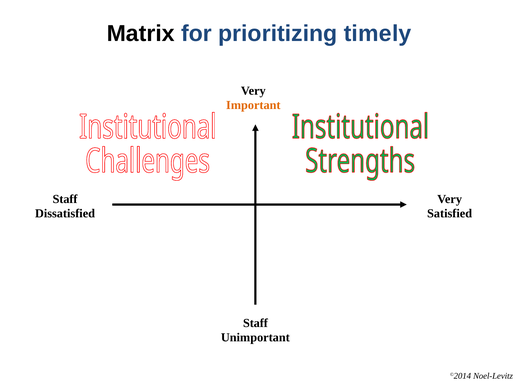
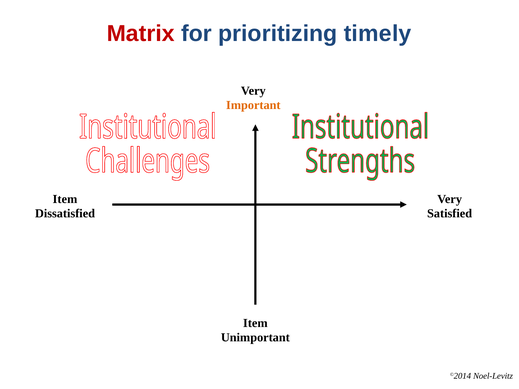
Matrix colour: black -> red (141, 34)
Staff: Staff -> Item (65, 199)
Staff: Staff -> Item (255, 323)
